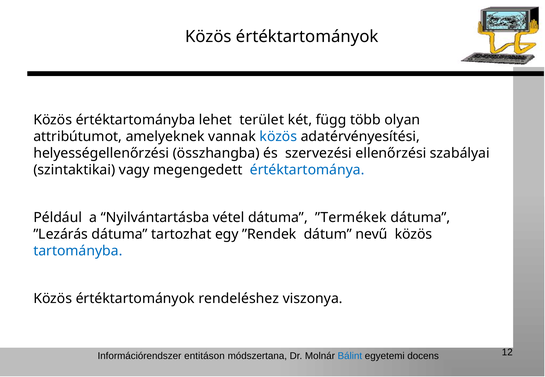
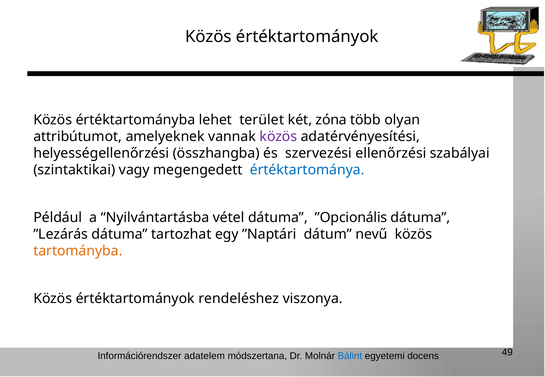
függ: függ -> zóna (331, 120)
közös colour: blue -> purple (278, 137)
”Termékek: ”Termékek -> ”Opcionális (351, 218)
”Rendek: ”Rendek -> ”Naptári (269, 234)
tartományba colour: blue -> orange (78, 251)
entitáson: entitáson -> adatelem (204, 356)
12: 12 -> 49 (507, 353)
